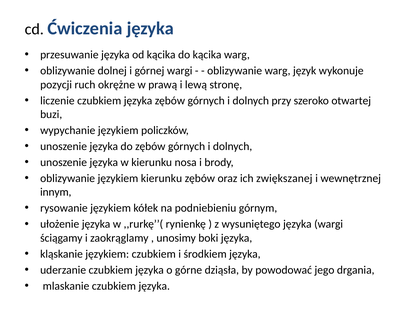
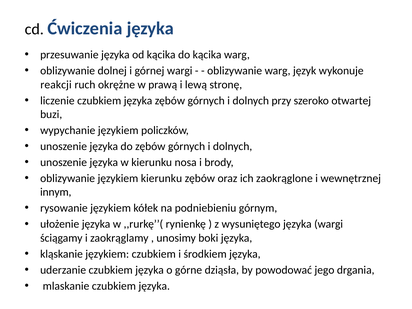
pozycji: pozycji -> reakcji (56, 85)
zwiększanej: zwiększanej -> zaokrąglone (284, 178)
